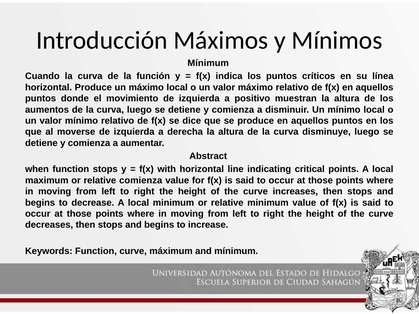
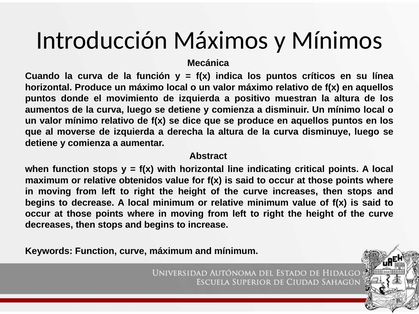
Mínimum: Mínimum -> Mecánica (208, 63)
relative comienza: comienza -> obtenidos (141, 180)
